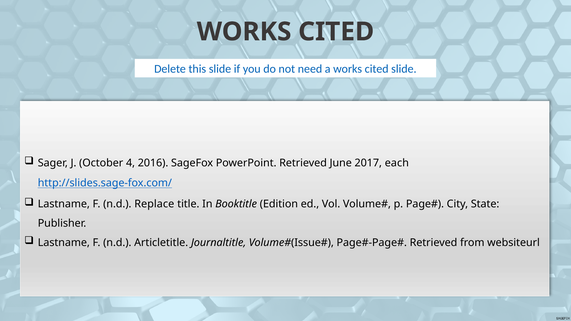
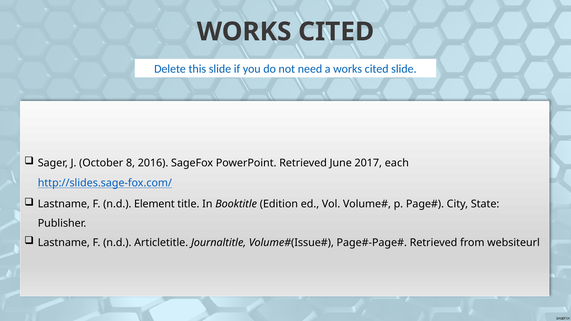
4: 4 -> 8 (131, 163)
Replace: Replace -> Element (154, 204)
